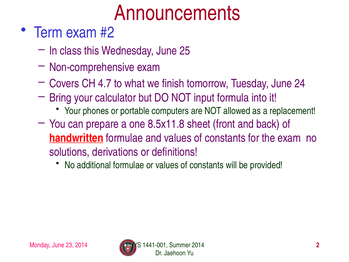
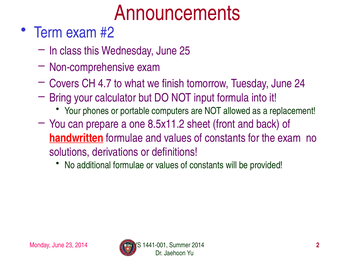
8.5x11.8: 8.5x11.8 -> 8.5x11.2 (166, 124)
